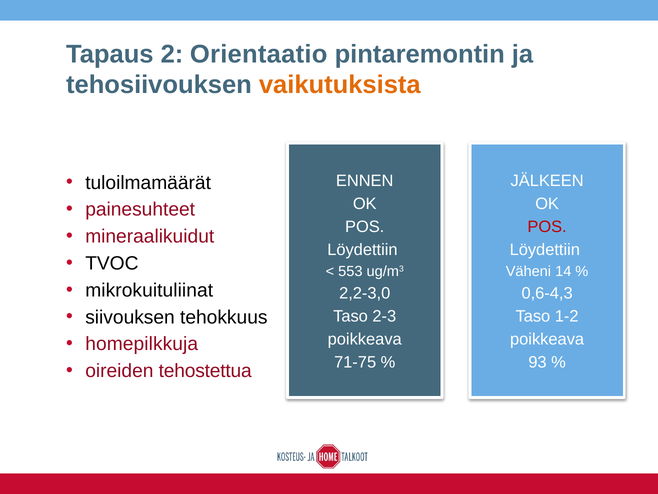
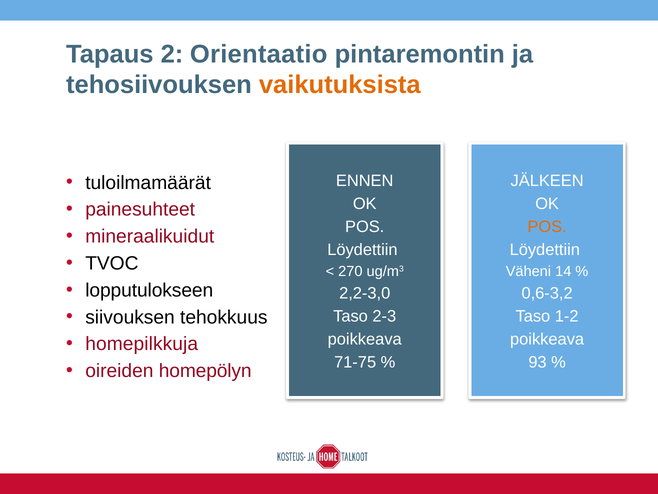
POS colour: red -> orange (547, 227)
553: 553 -> 270 (350, 271)
mikrokuituliinat: mikrokuituliinat -> lopputulokseen (149, 290)
0,6-4,3: 0,6-4,3 -> 0,6-3,2 (547, 293)
tehostettua: tehostettua -> homepölyn (205, 371)
